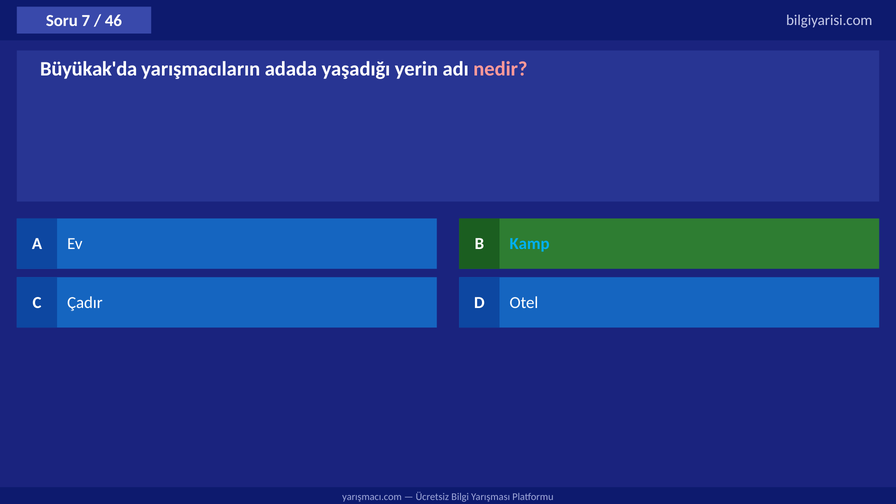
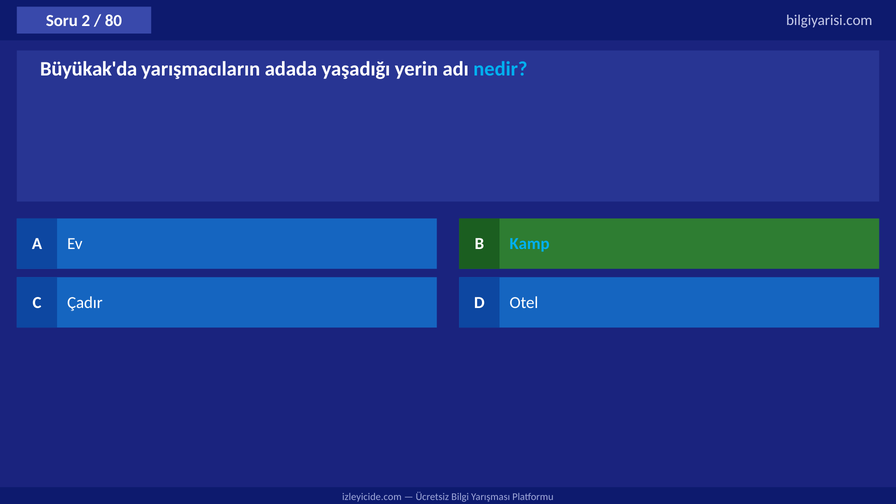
7: 7 -> 2 (86, 20)
46: 46 -> 80 (113, 20)
nedir colour: pink -> light blue (500, 69)
yarışmacı.com: yarışmacı.com -> izleyicide.com (372, 497)
